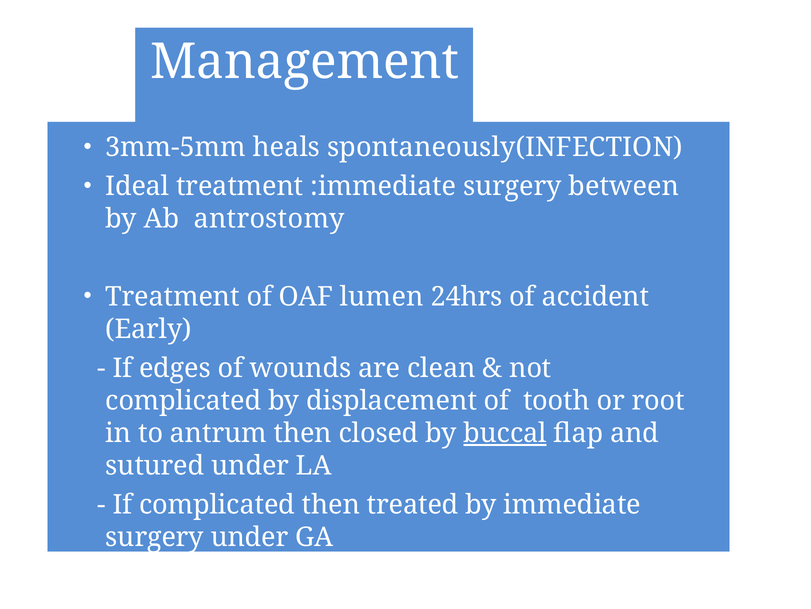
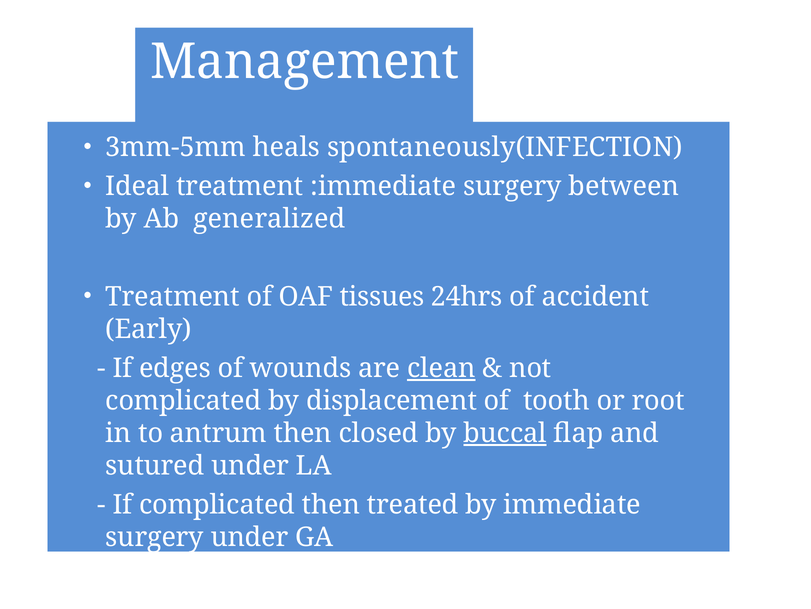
antrostomy: antrostomy -> generalized (269, 219)
lumen: lumen -> tissues (382, 297)
clean underline: none -> present (441, 368)
